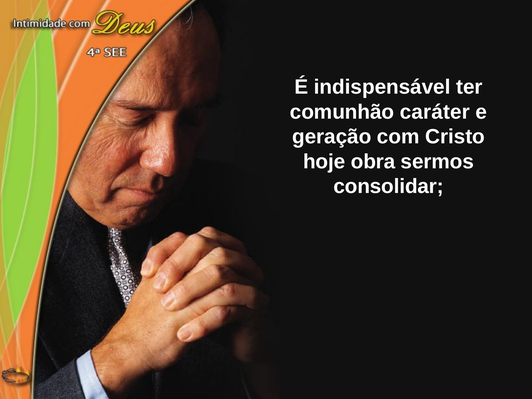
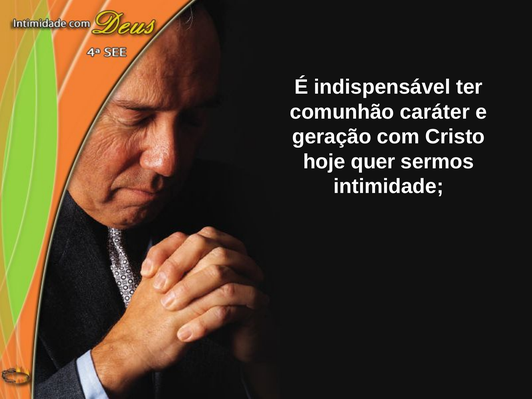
obra: obra -> quer (373, 162)
consolidar: consolidar -> intimidade (389, 186)
